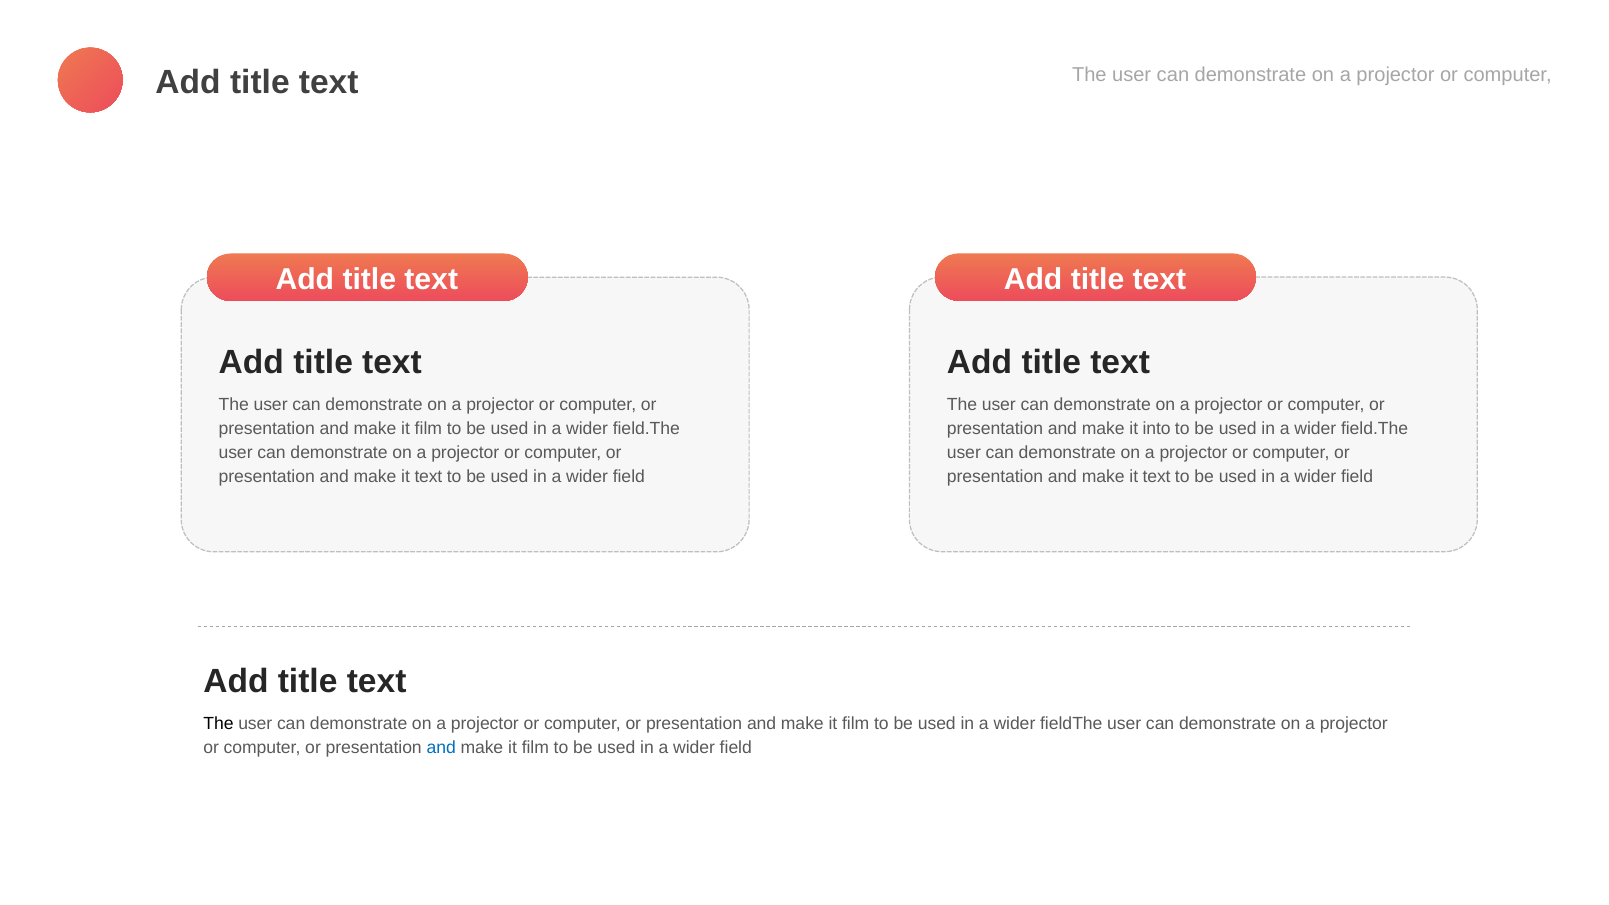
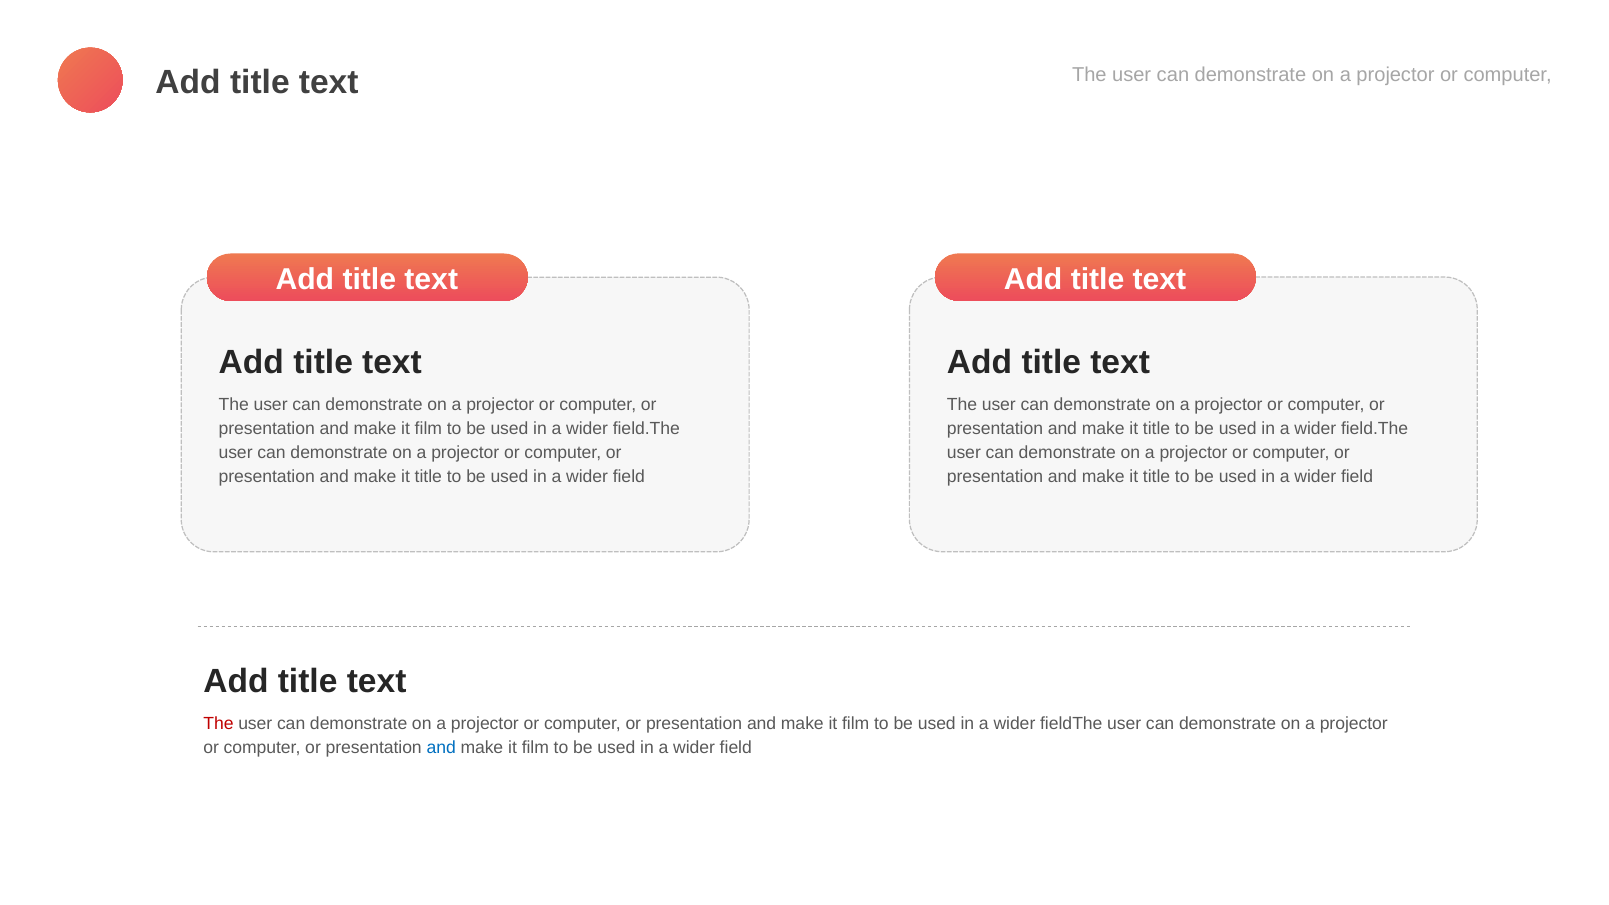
into: into -> title (1157, 429)
text: text -> title (1157, 477)
text: text -> title (428, 477)
The colour: black -> red (218, 724)
